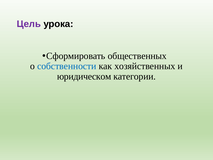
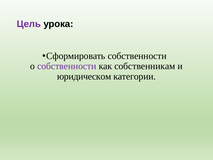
Сформировать общественных: общественных -> собственности (137, 56)
собственности colour: blue -> purple (67, 66)
хозяйственных: хозяйственных -> собственникам (145, 66)
